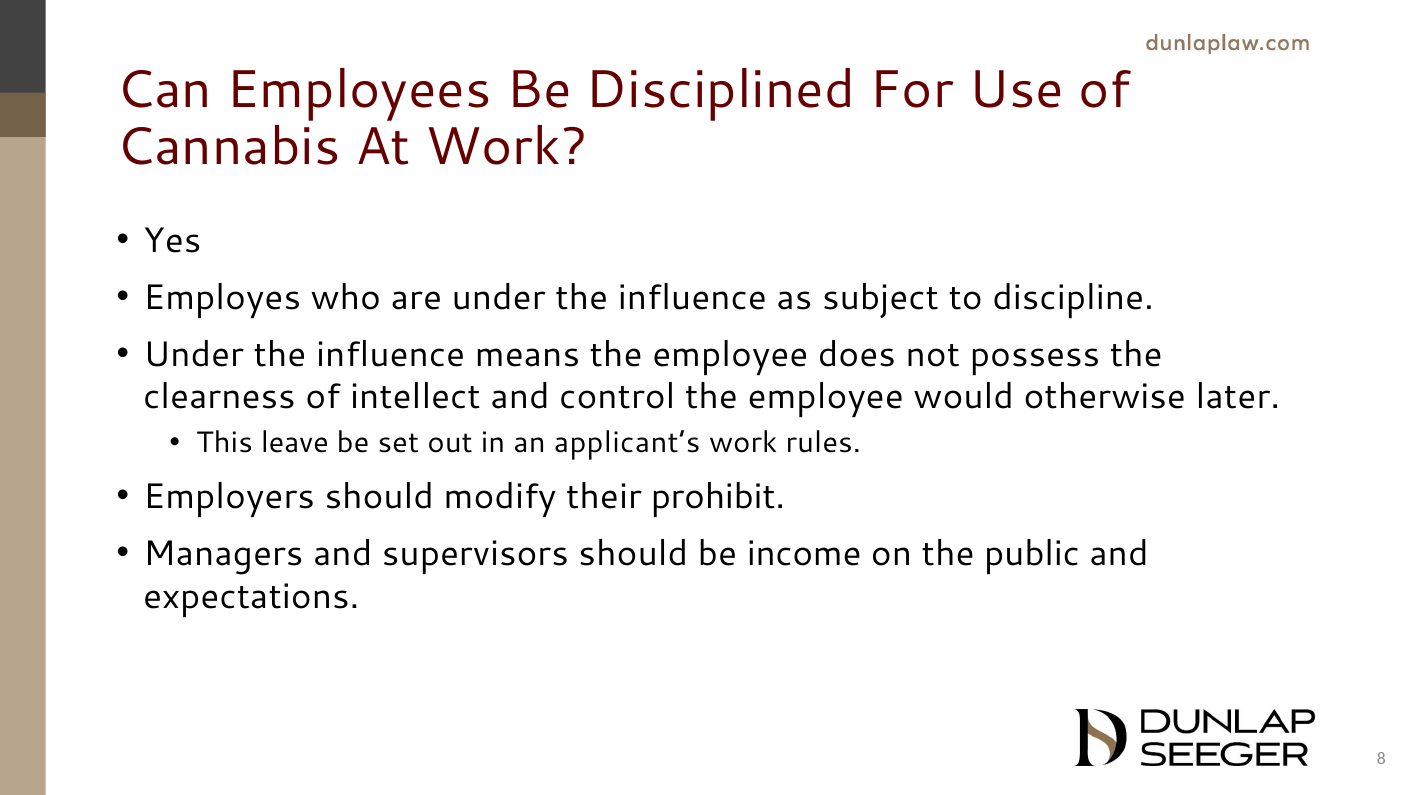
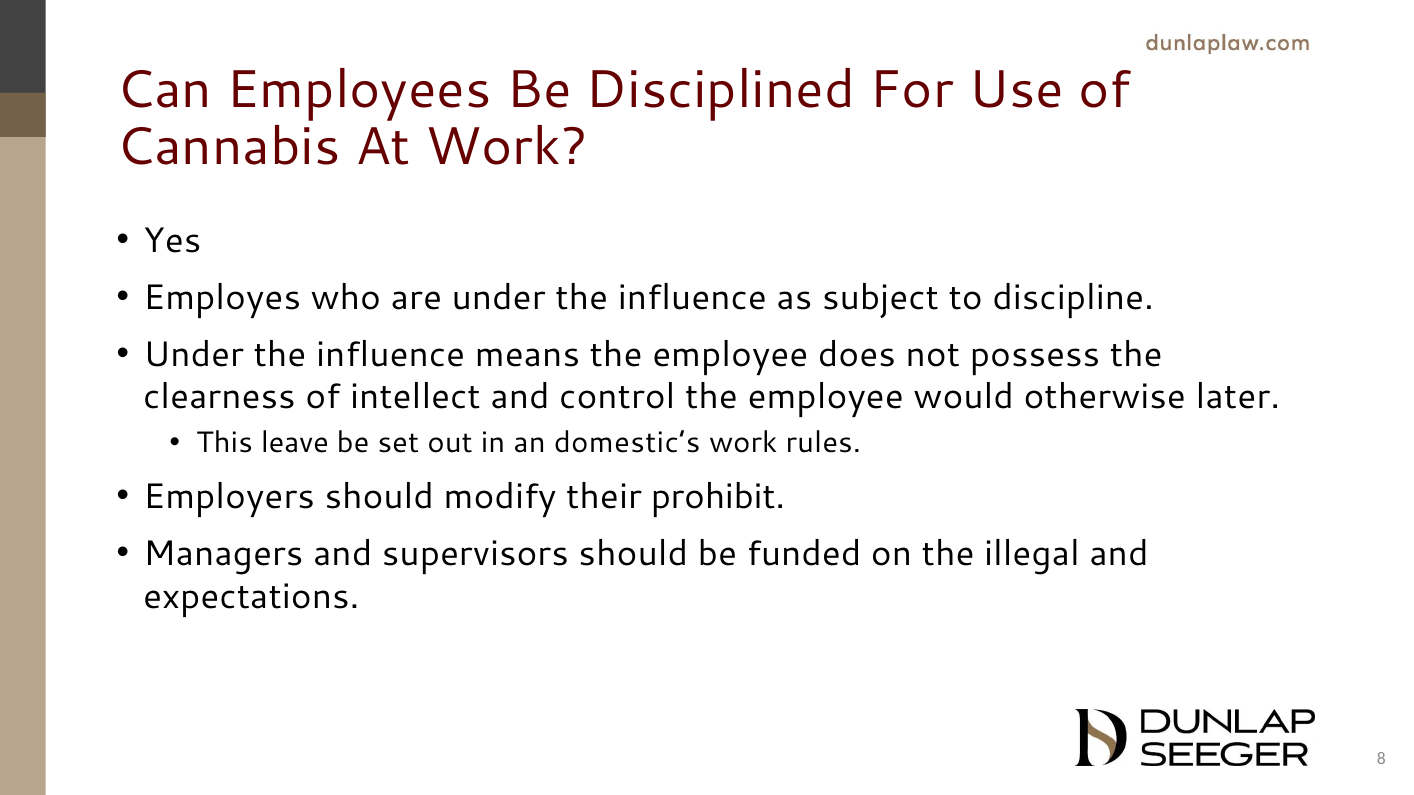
applicant’s: applicant’s -> domestic’s (627, 443)
income: income -> funded (804, 555)
public: public -> illegal (1032, 555)
